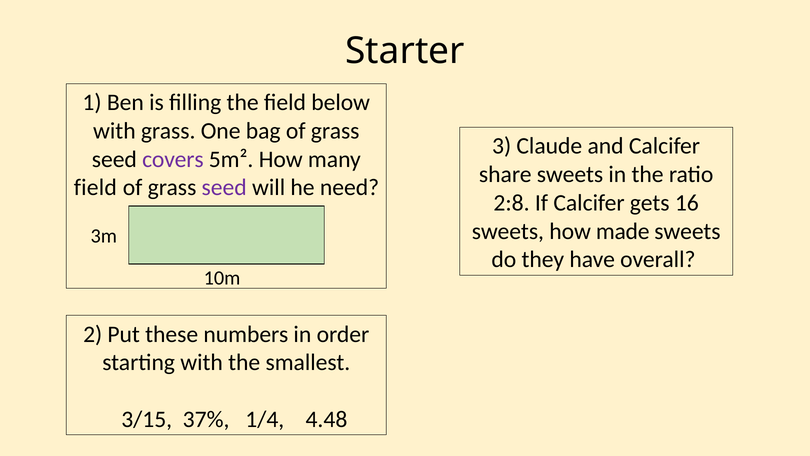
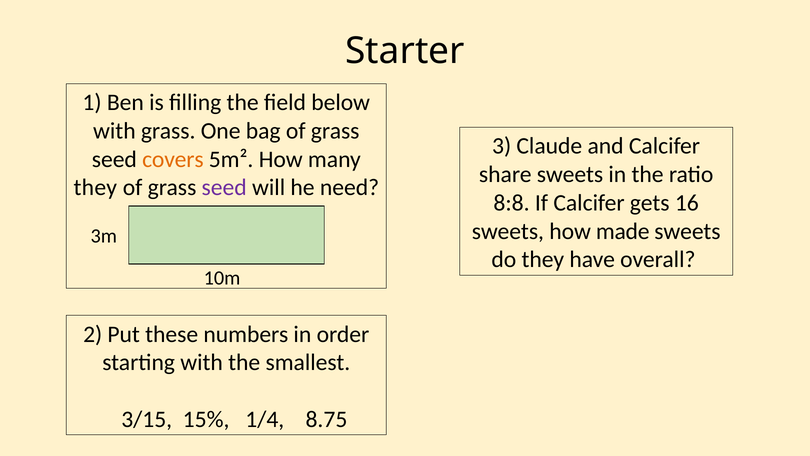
covers colour: purple -> orange (173, 159)
field: field -> they (95, 188)
2:8: 2:8 -> 8:8 (512, 203)
37%: 37% -> 15% (206, 419)
4.48: 4.48 -> 8.75 (326, 419)
